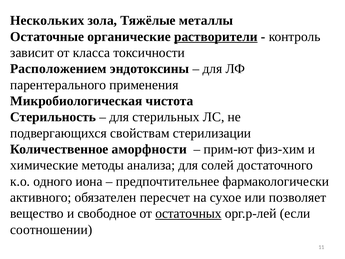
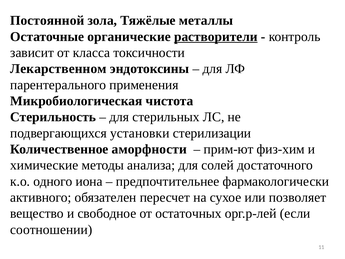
Нескольких: Нескольких -> Постоянной (47, 21)
Расположением: Расположением -> Лекарственном (58, 69)
свойствам: свойствам -> установки (140, 133)
остаточных underline: present -> none (188, 213)
